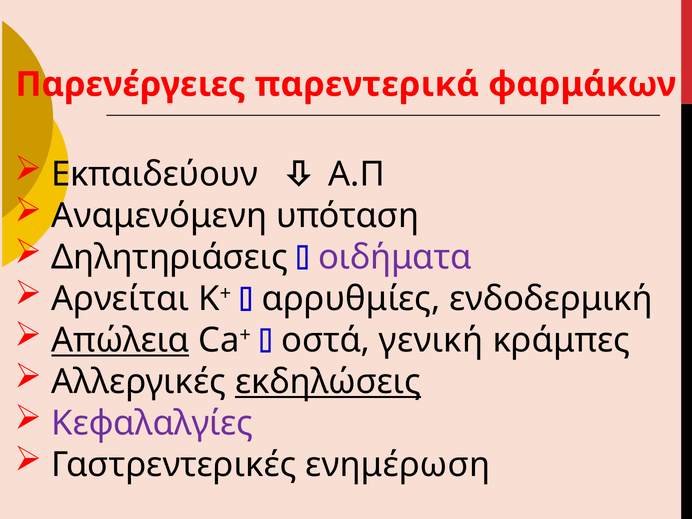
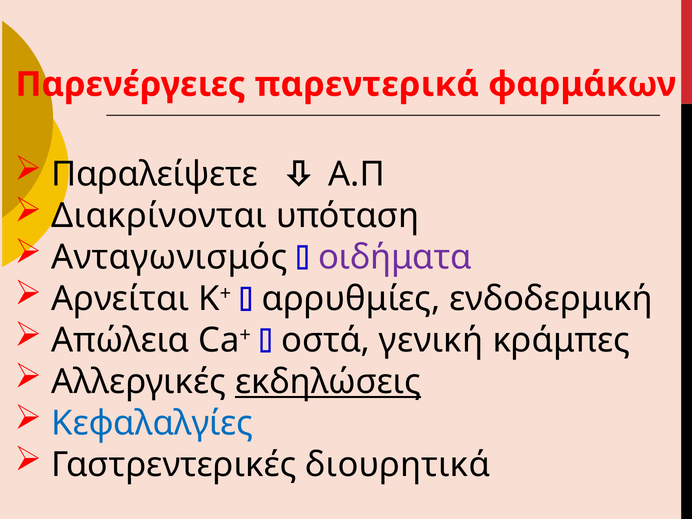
Εκπαιδεύουν: Εκπαιδεύουν -> Παραλείψετε (155, 174)
Αναμενόμενη: Αναμενόμενη -> Διακρίνονται (159, 216)
Δηλητηριάσεις: Δηλητηριάσεις -> Ανταγωνισμός (169, 257)
Απώλεια underline: present -> none (120, 340)
Κεφαλαλγίες colour: purple -> blue (152, 424)
ενημέρωση: ενημέρωση -> διουρητικά (398, 465)
